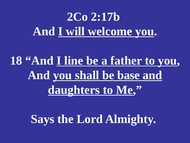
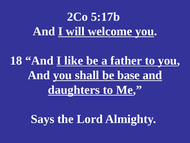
2:17b: 2:17b -> 5:17b (105, 17)
line: line -> like (74, 60)
